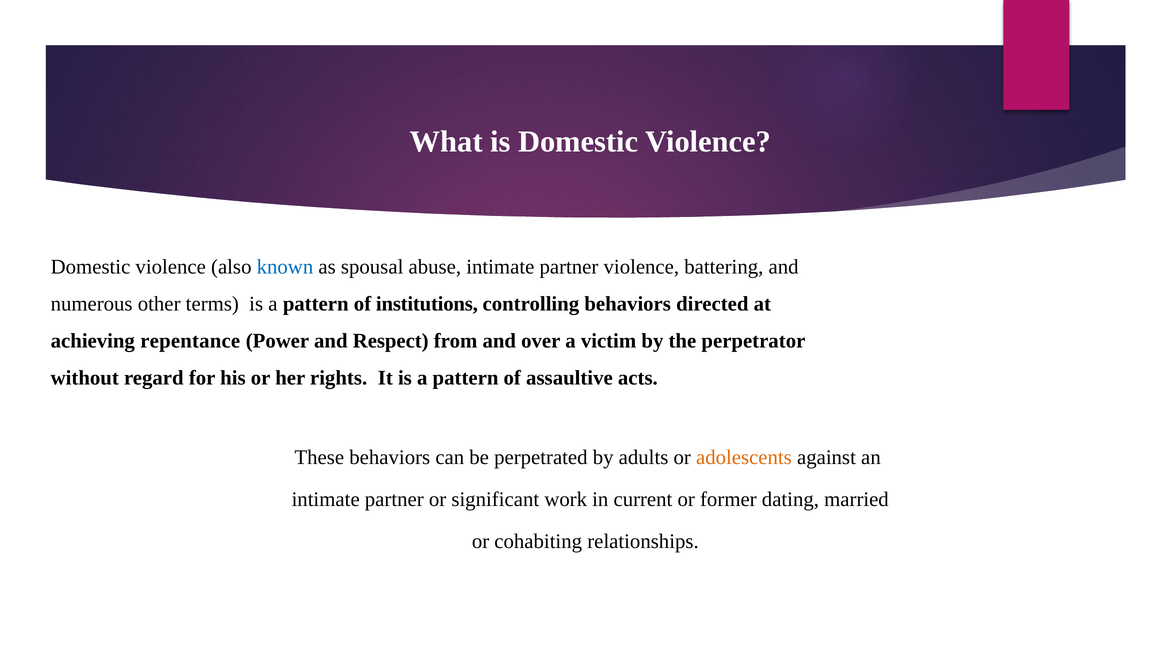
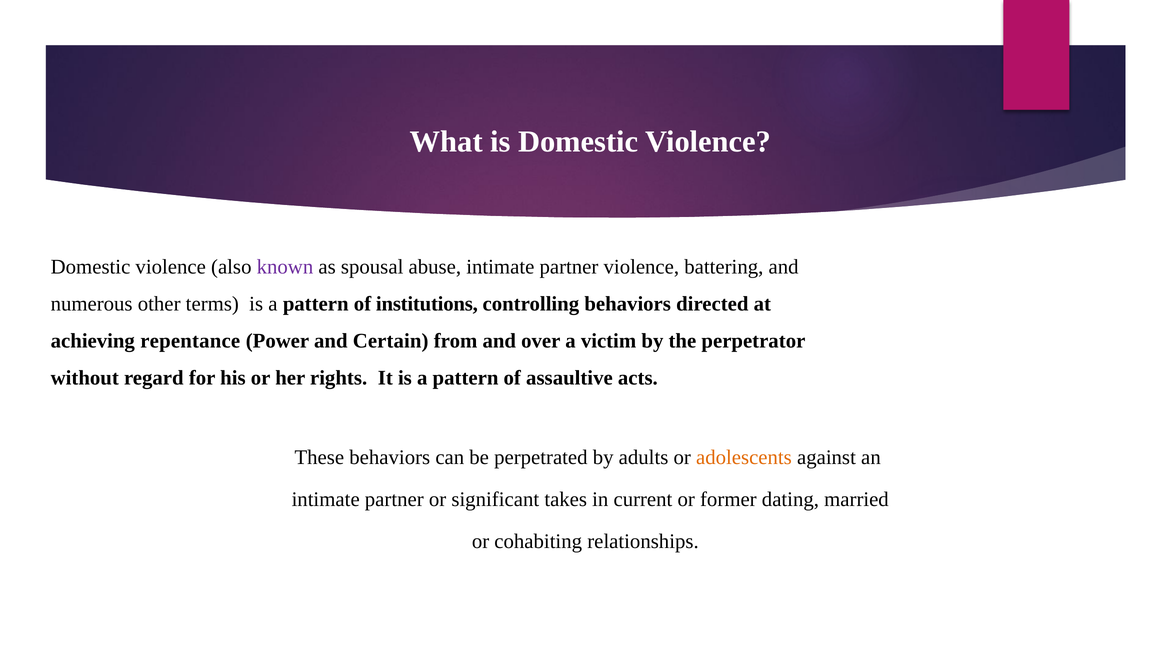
known colour: blue -> purple (285, 267)
Respect: Respect -> Certain (391, 341)
work: work -> takes (566, 500)
